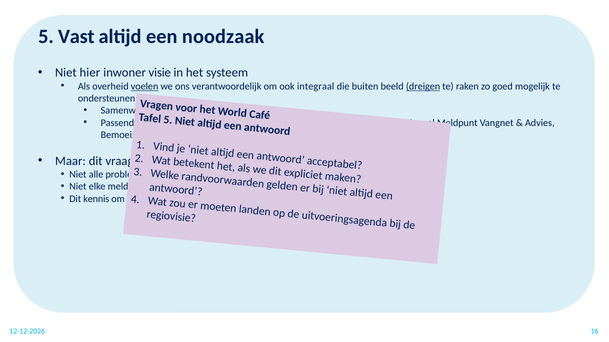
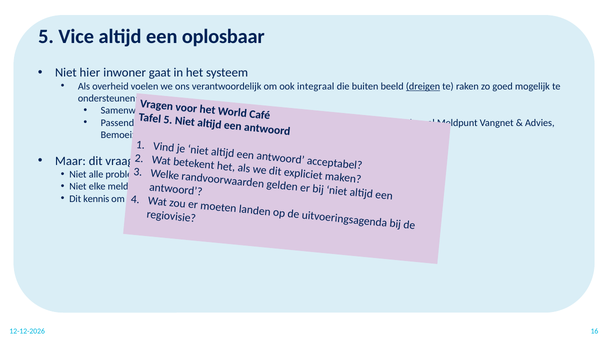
Vast: Vast -> Vice (76, 37)
een noodzaak: noodzaak -> oplosbaar (223, 37)
visie: visie -> gaat (160, 73)
voelen underline: present -> none (145, 86)
